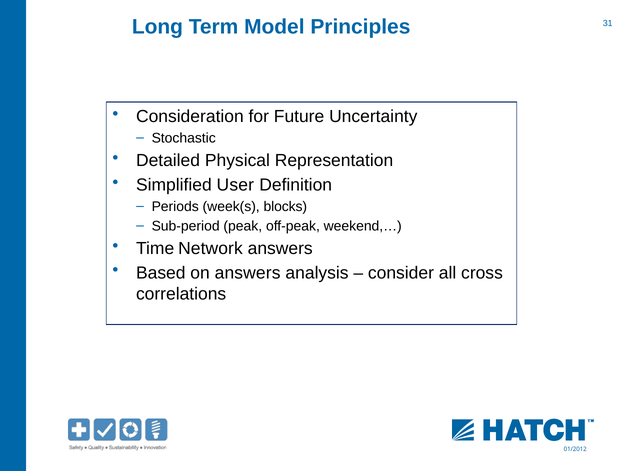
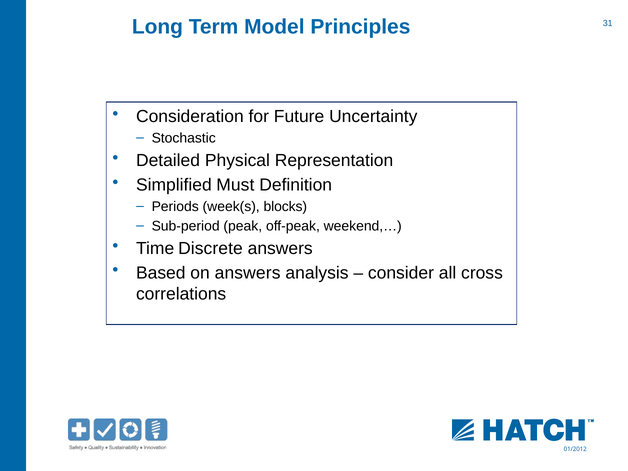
User: User -> Must (235, 185)
Network: Network -> Discrete (210, 249)
